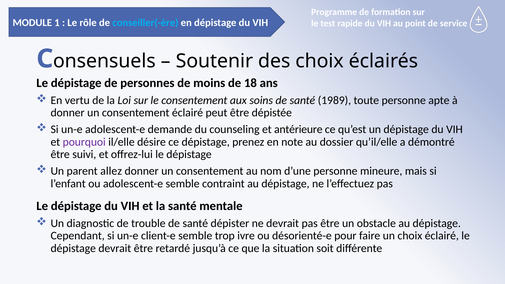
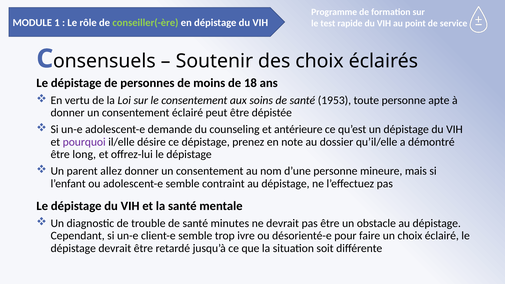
conseiller(-ère colour: light blue -> light green (145, 23)
1989: 1989 -> 1953 (334, 100)
suivi: suivi -> long (84, 154)
dépister: dépister -> minutes (230, 223)
